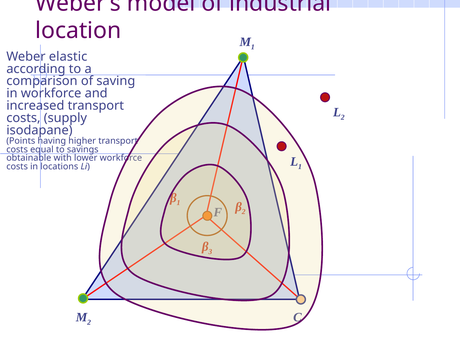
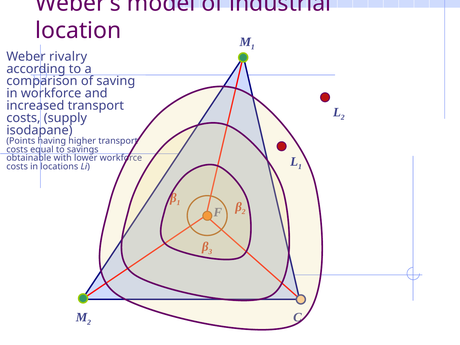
elastic: elastic -> rivalry (68, 57)
